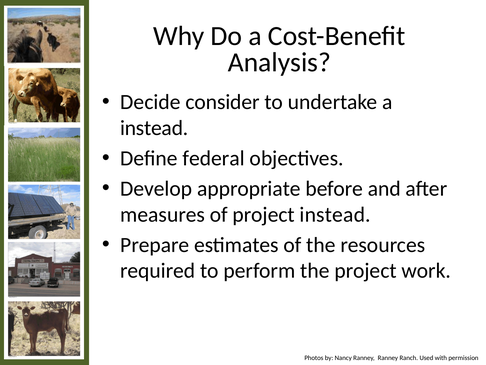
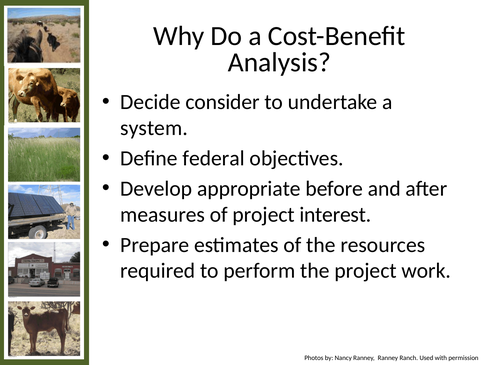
instead: instead -> system (154, 128)
project instead: instead -> interest (335, 214)
